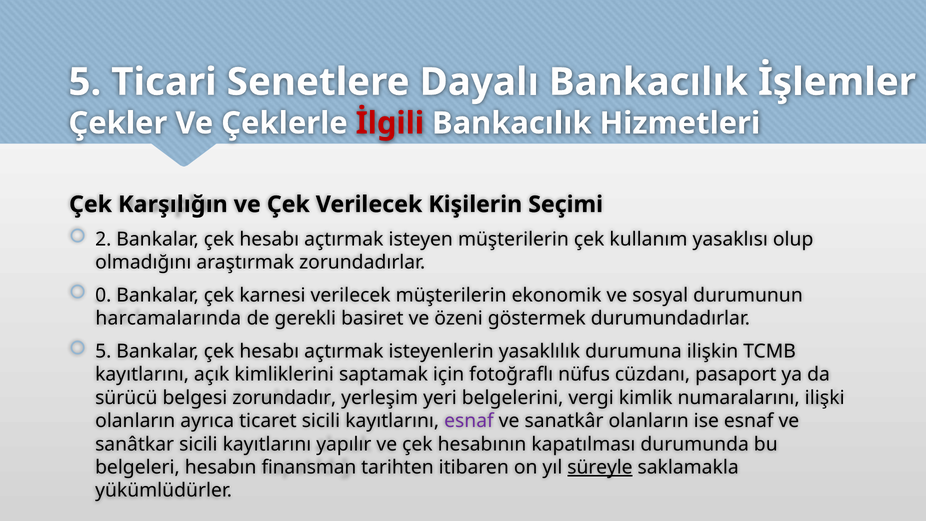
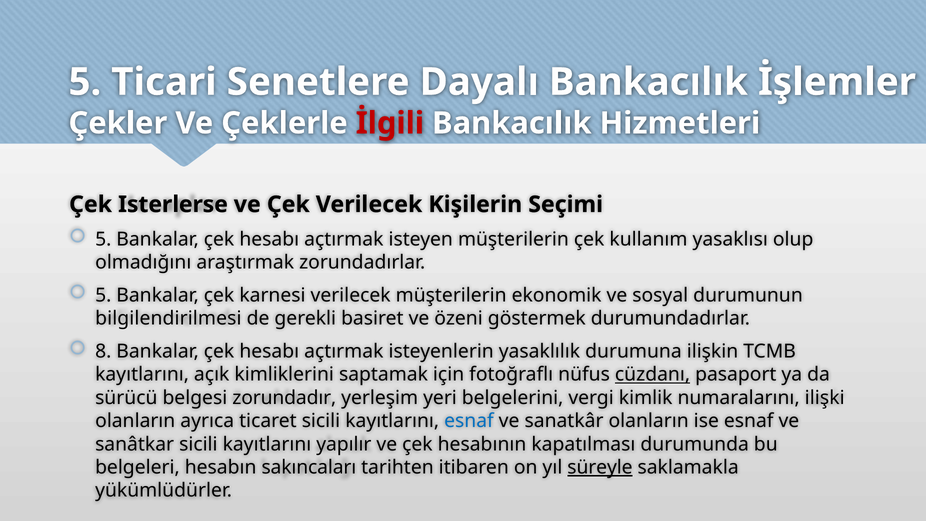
Karşılığın: Karşılığın -> Isterlerse (173, 204)
2: 2 -> 5 (103, 239)
0: 0 -> 5 (103, 295)
harcamalarında: harcamalarında -> bilgilendirilmesi (168, 319)
5: 5 -> 8 (103, 351)
cüzdanı underline: none -> present (653, 375)
esnaf colour: purple -> blue (469, 421)
finansman: finansman -> sakıncaları (309, 467)
